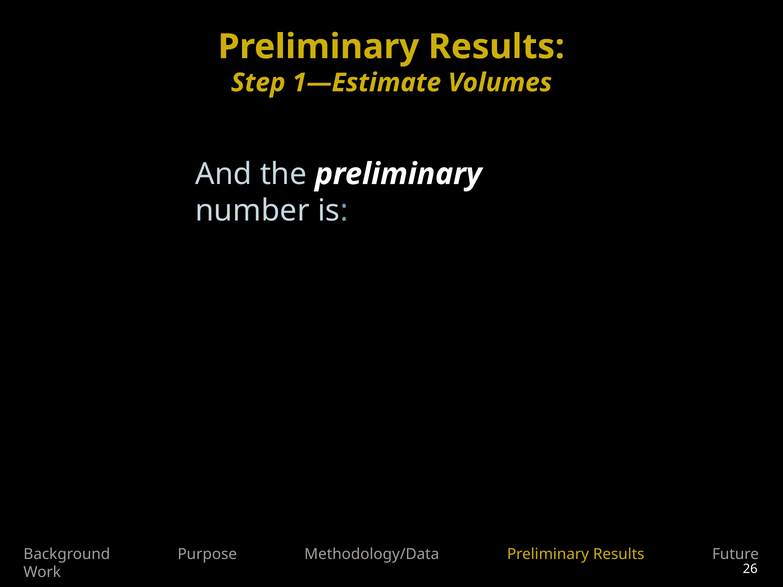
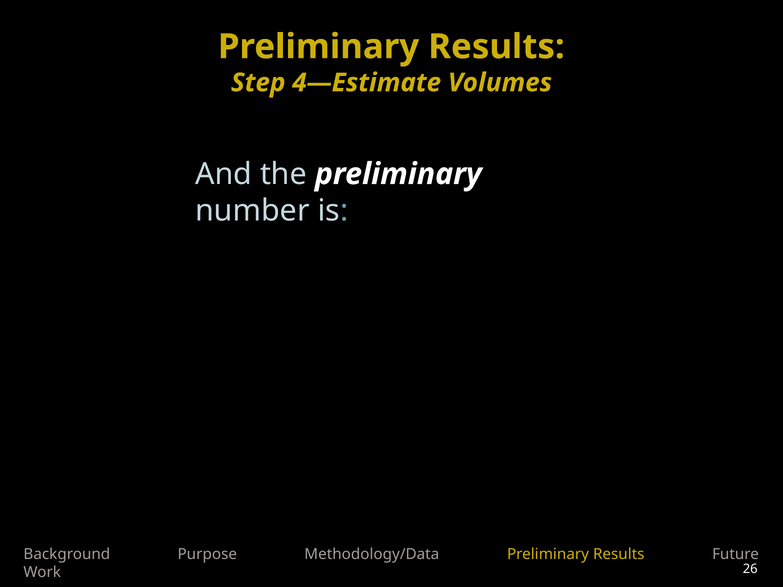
1—Estimate: 1—Estimate -> 4—Estimate (367, 83)
